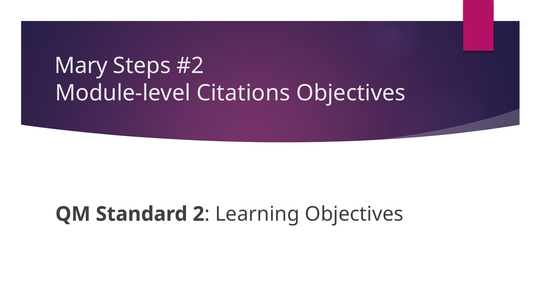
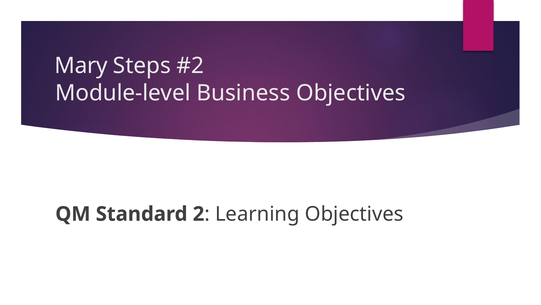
Citations: Citations -> Business (243, 93)
